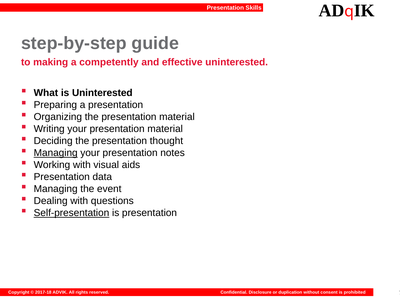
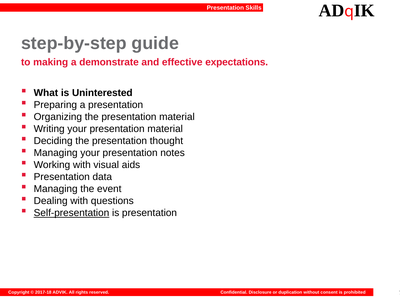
competently: competently -> demonstrate (109, 62)
effective uninterested: uninterested -> expectations (237, 62)
Managing underline: present -> none (56, 153)
